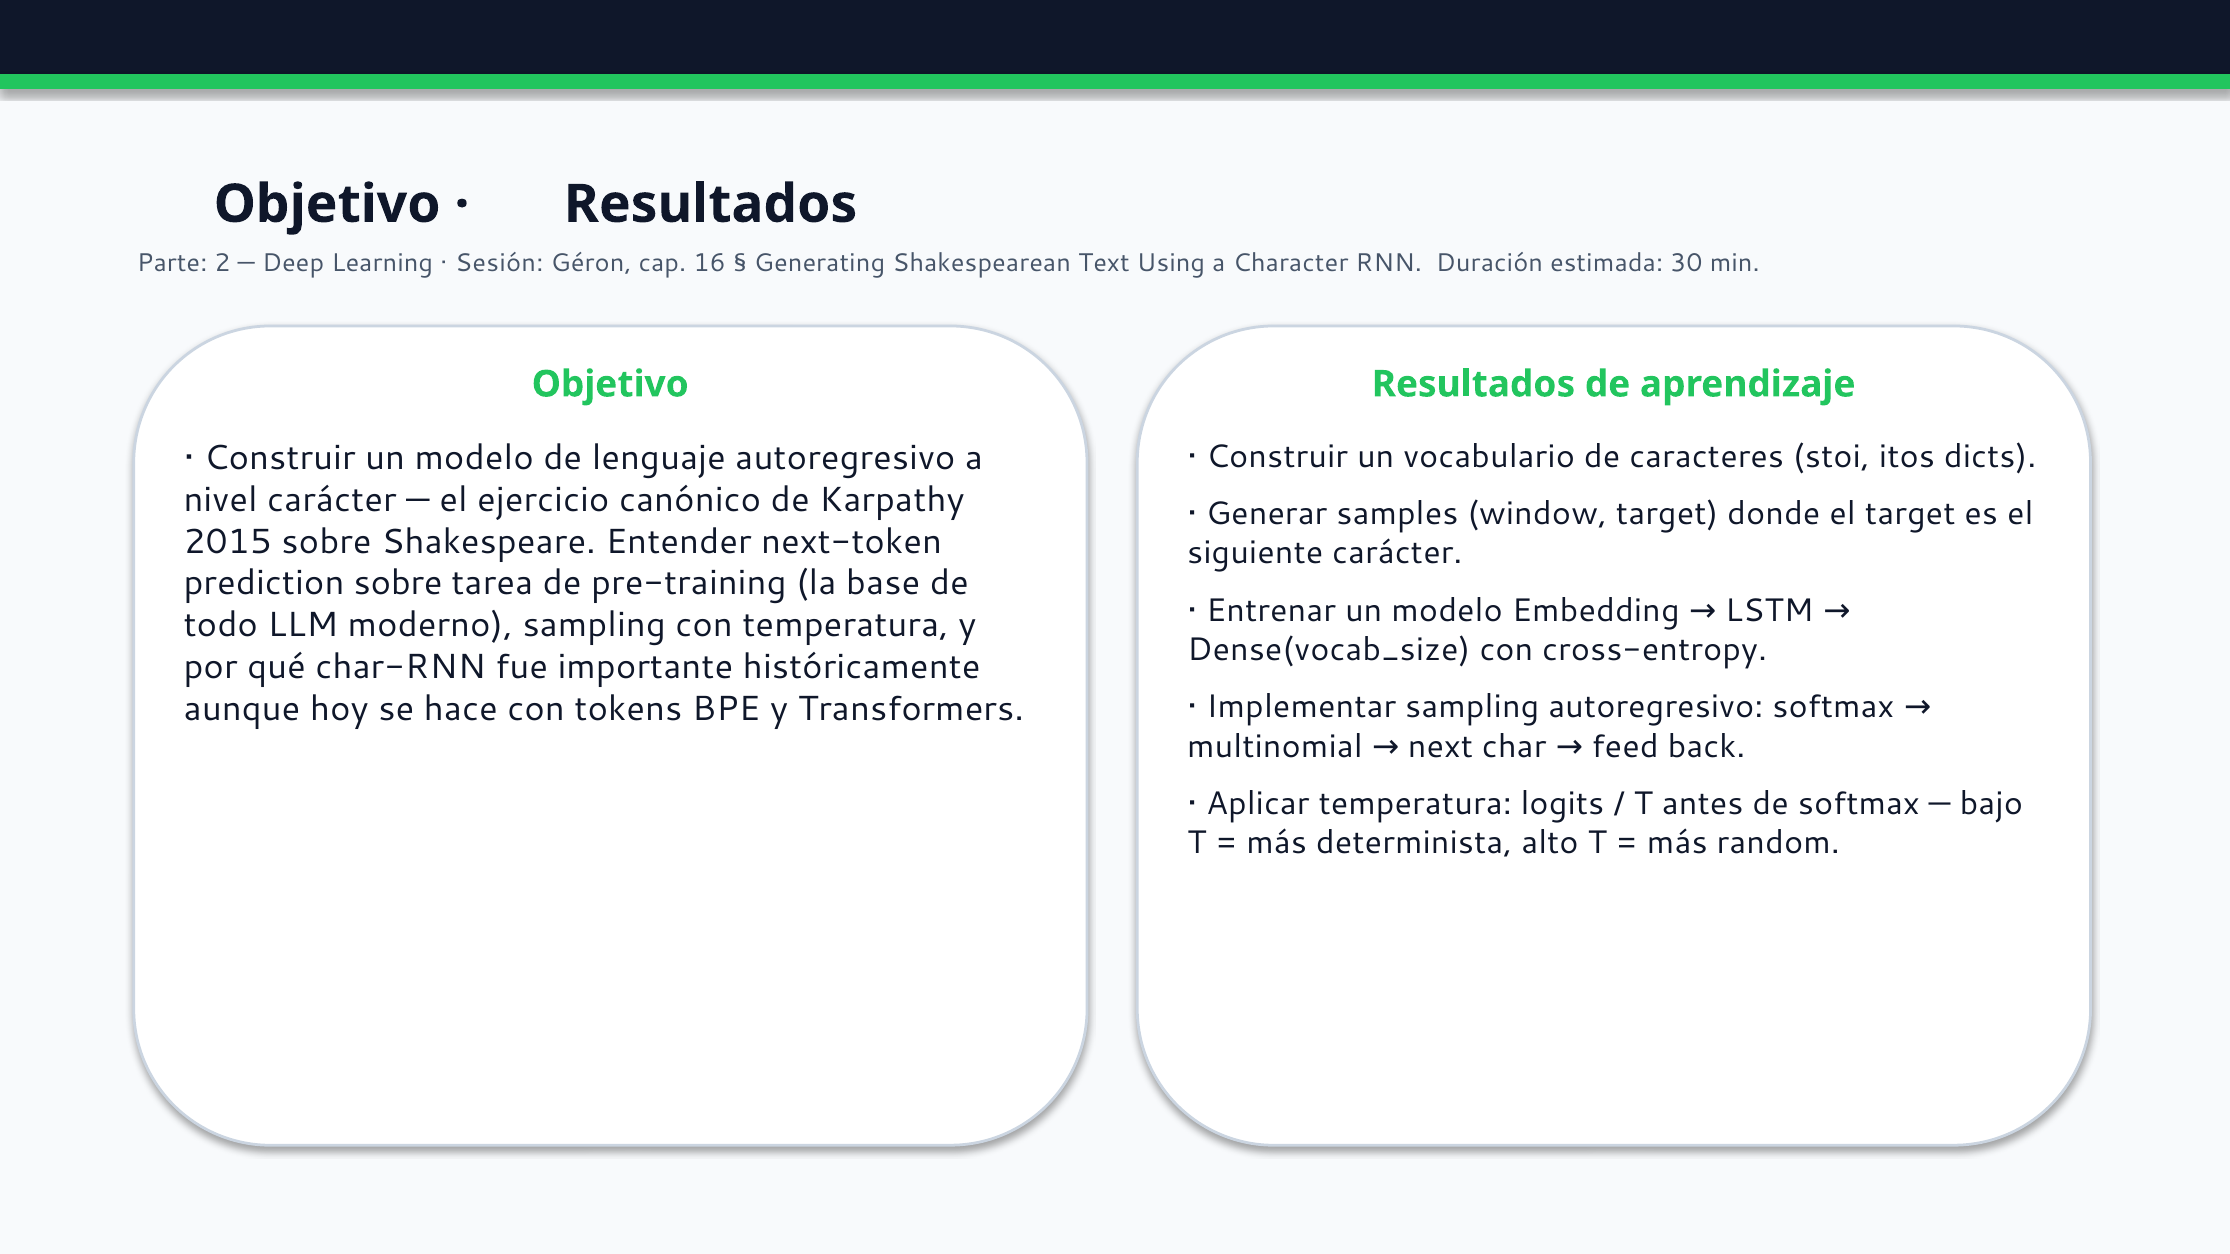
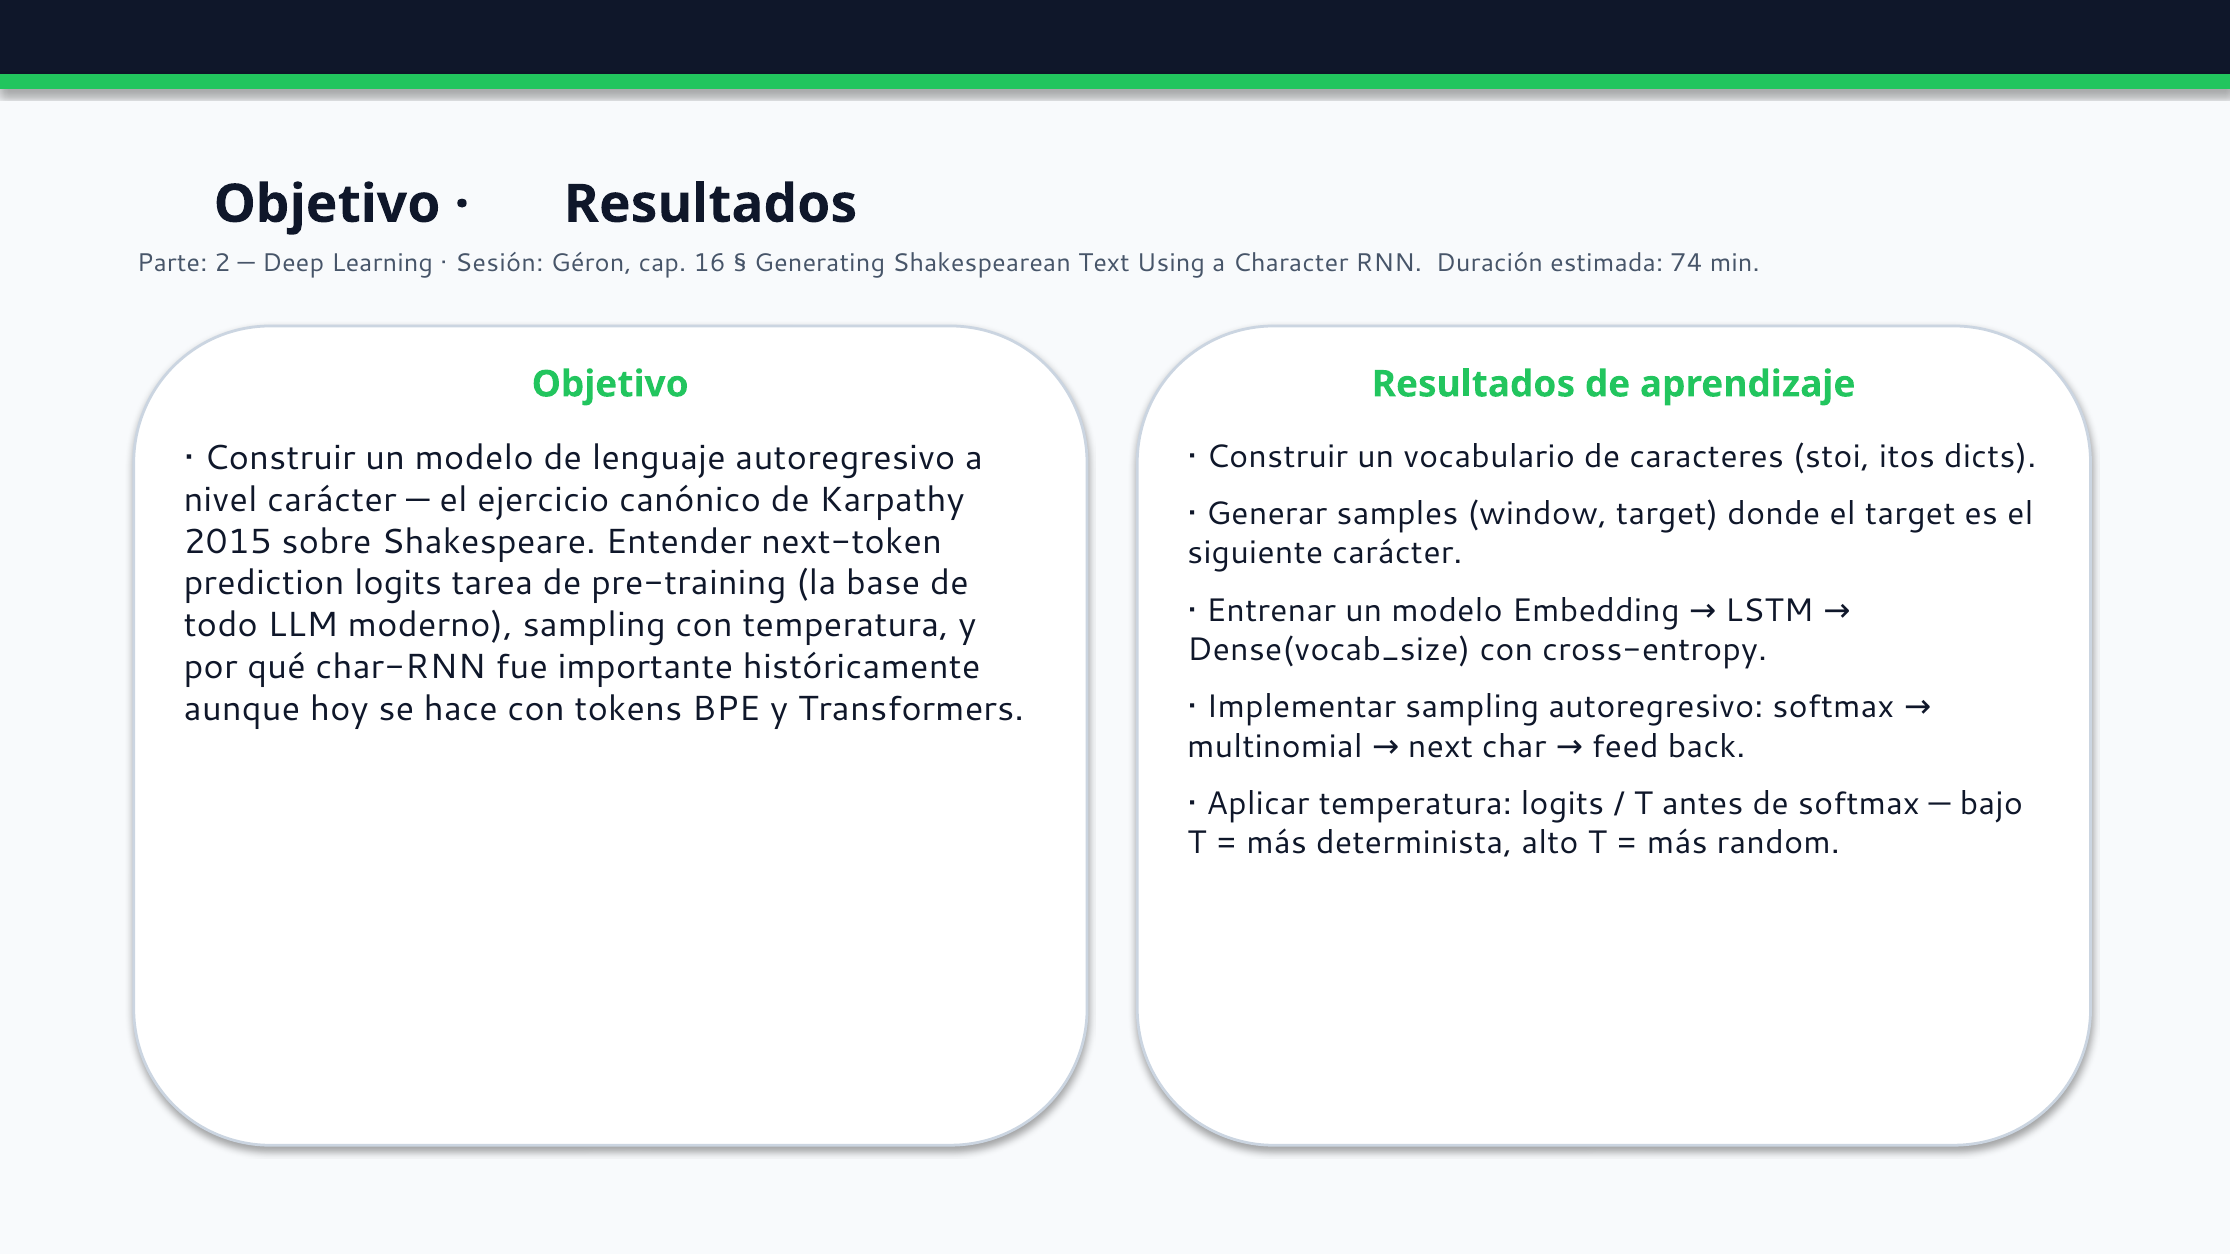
30: 30 -> 74 (1686, 263)
prediction sobre: sobre -> logits (398, 584)
